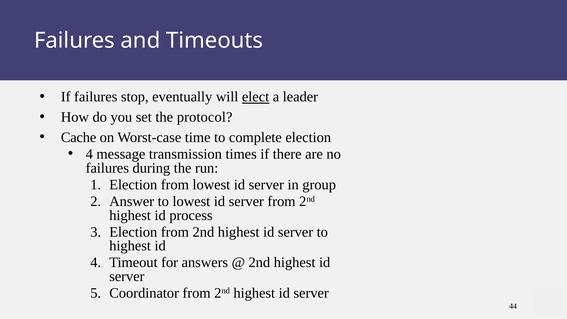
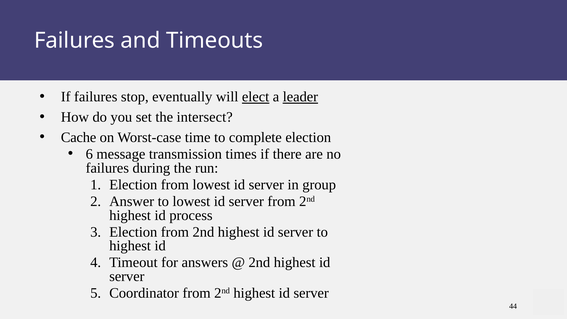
leader underline: none -> present (300, 97)
protocol: protocol -> intersect (205, 117)
4: 4 -> 6 (89, 154)
